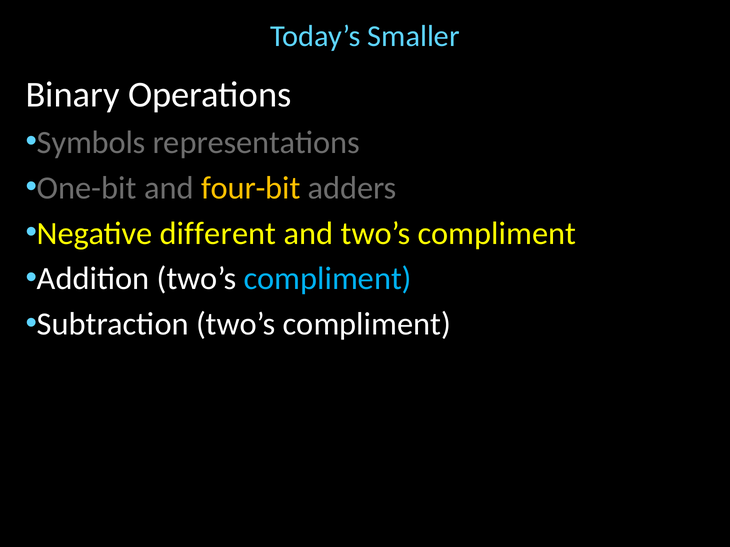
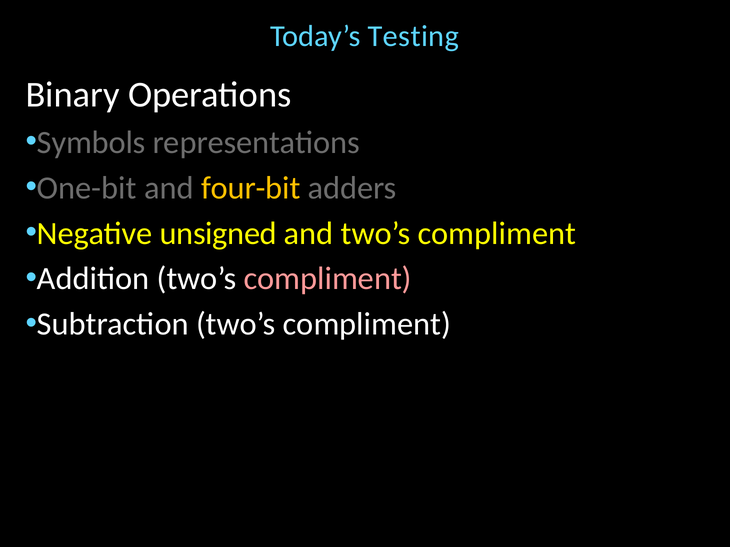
Smaller: Smaller -> Testing (413, 36)
different: different -> unsigned (218, 234)
compliment colour: light blue -> pink (328, 279)
